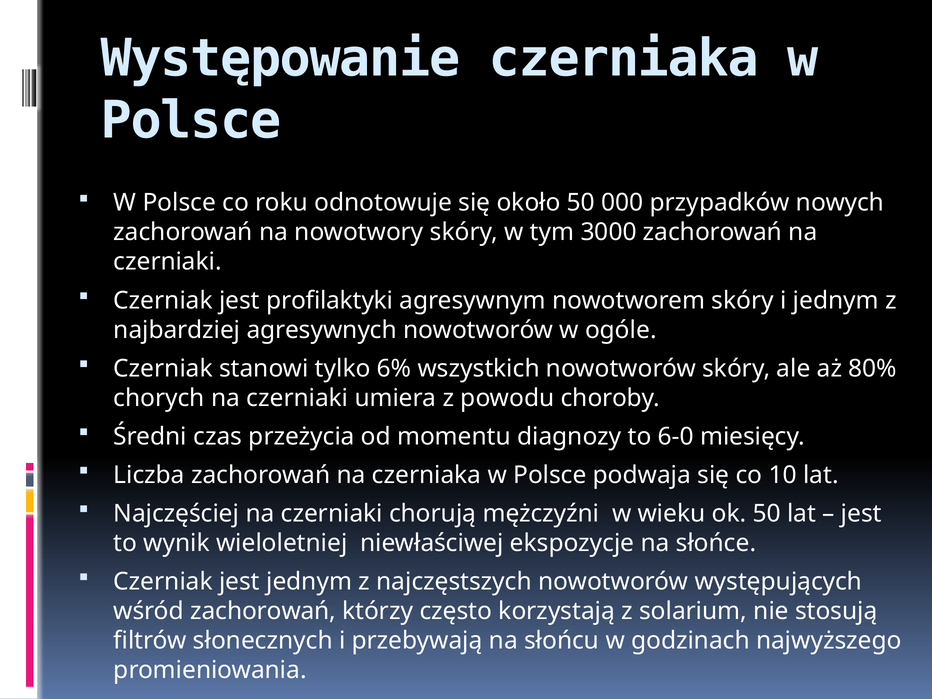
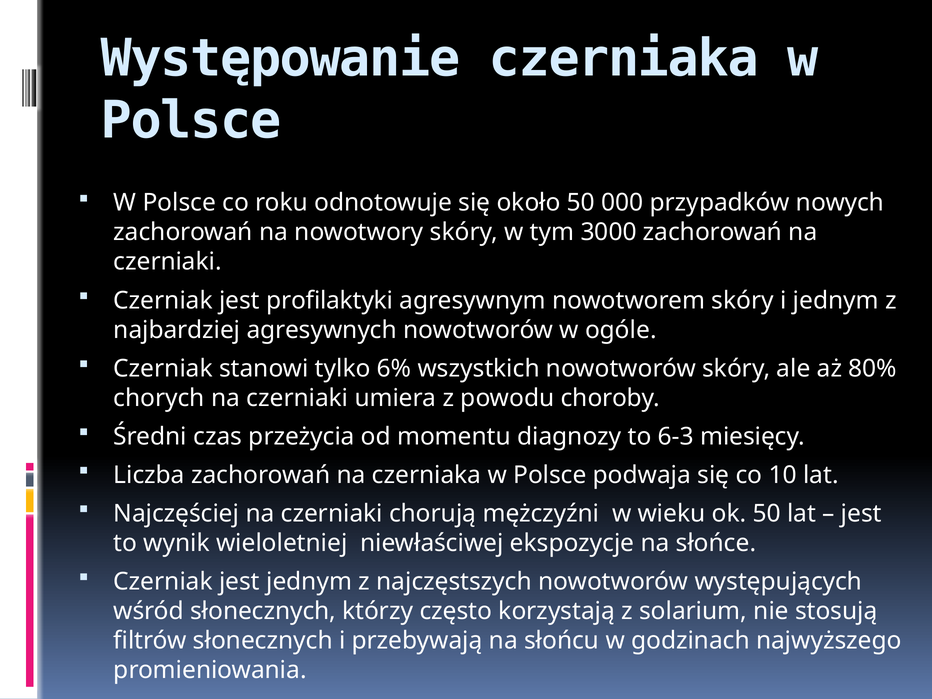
6-0: 6-0 -> 6-3 (676, 437)
wśród zachorowań: zachorowań -> słonecznych (263, 611)
